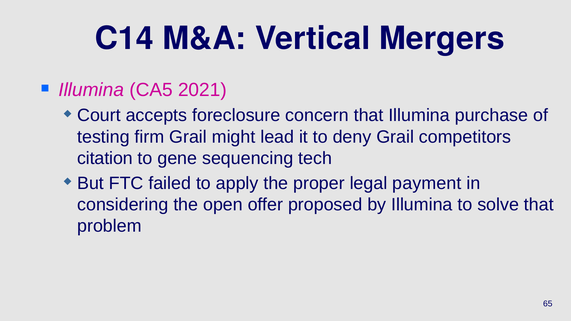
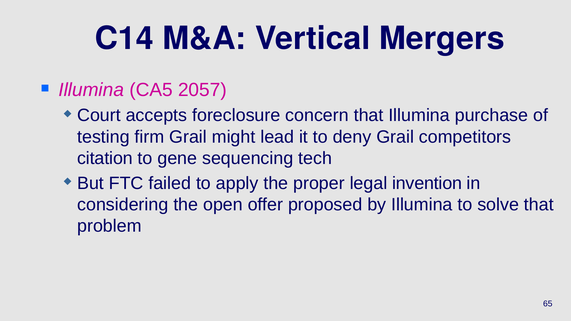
2021: 2021 -> 2057 (202, 90)
payment: payment -> invention (427, 183)
